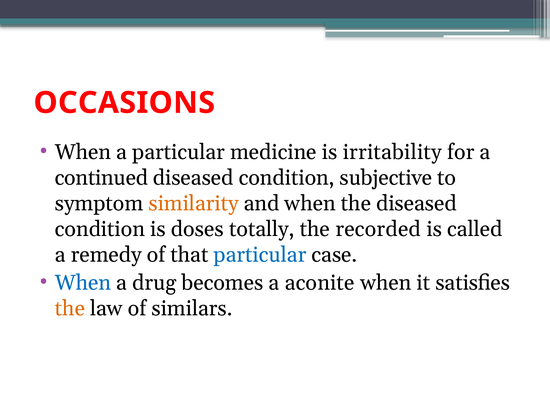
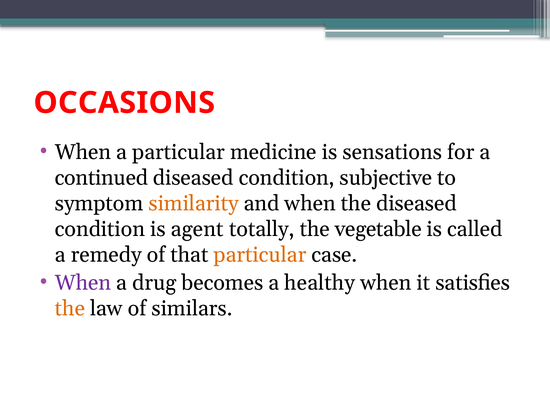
irritability: irritability -> sensations (392, 152)
doses: doses -> agent (197, 229)
recorded: recorded -> vegetable (378, 229)
particular colour: blue -> orange (260, 255)
When colour: blue -> purple (83, 283)
aconite: aconite -> healthy (320, 283)
